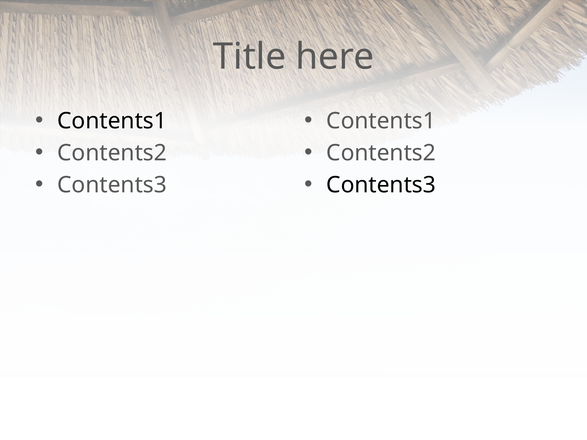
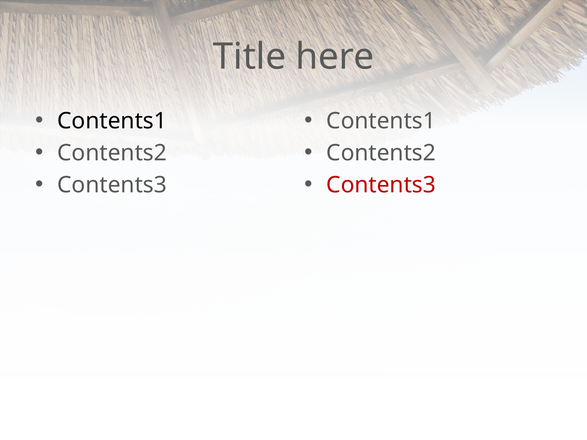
Contents3 colour: black -> red (381, 185)
